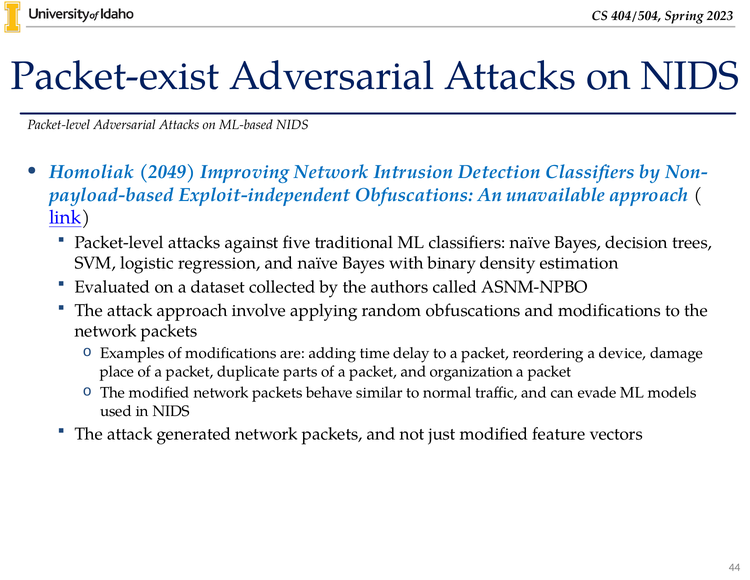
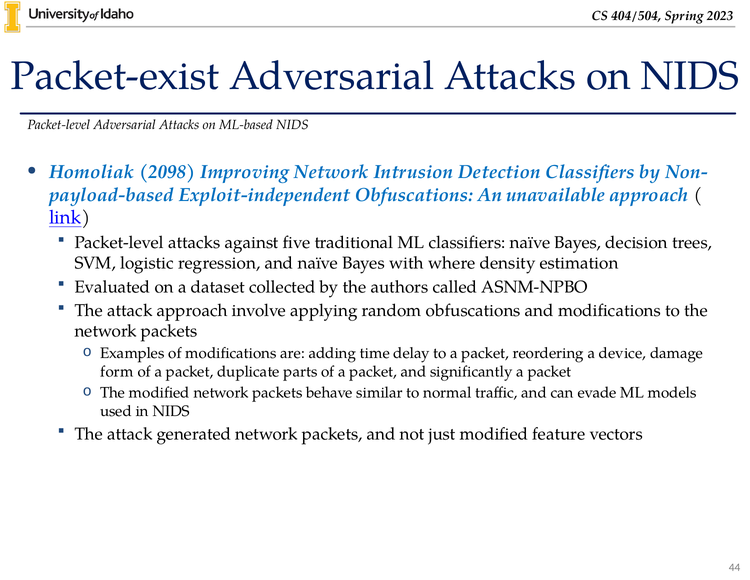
2049: 2049 -> 2098 (167, 172)
binary: binary -> where (452, 263)
place: place -> form (117, 371)
organization: organization -> significantly (471, 371)
